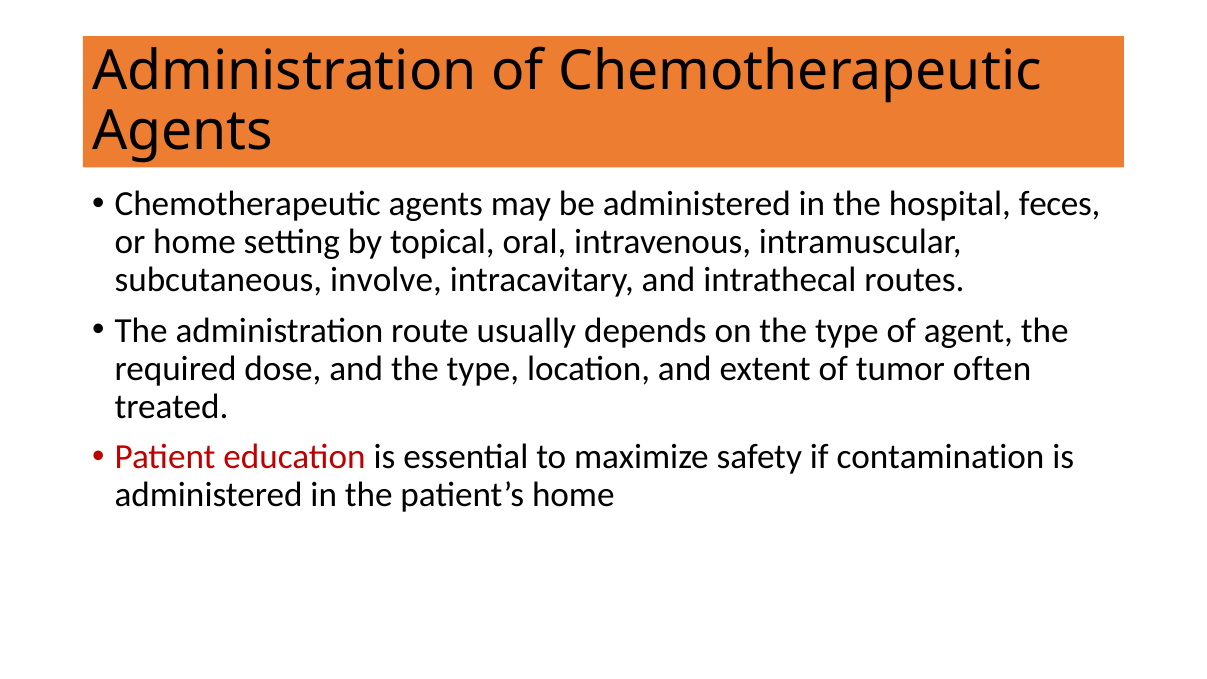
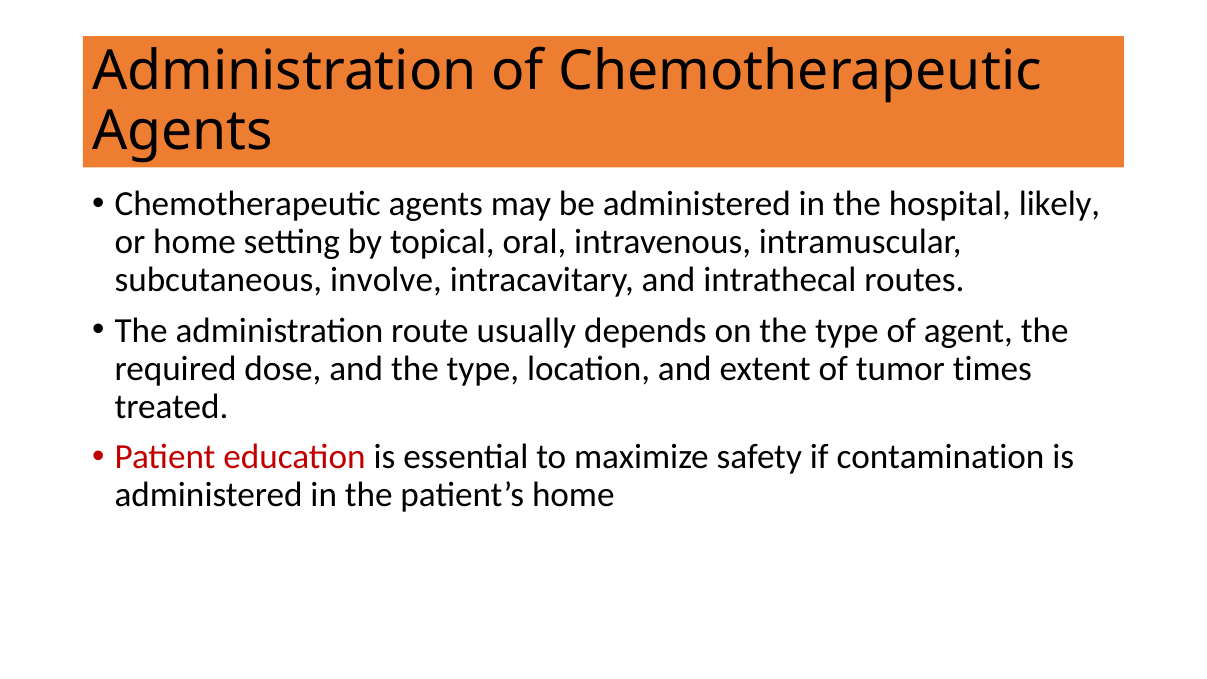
feces: feces -> likely (1060, 204)
often: often -> times (992, 368)
